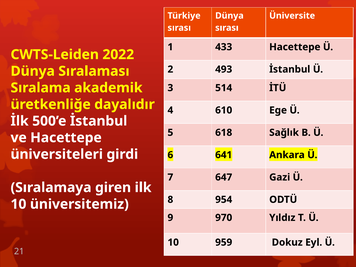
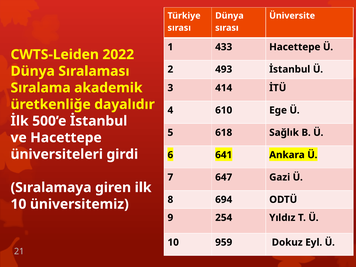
514: 514 -> 414 (224, 88)
954: 954 -> 694 (224, 200)
970: 970 -> 254 (224, 218)
